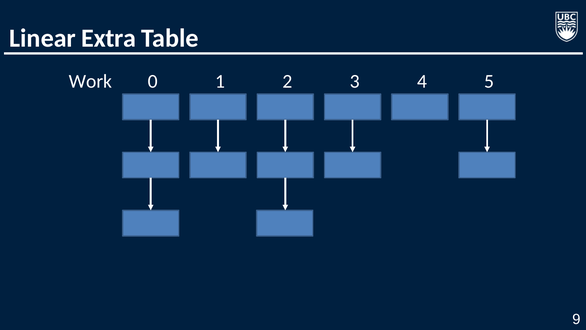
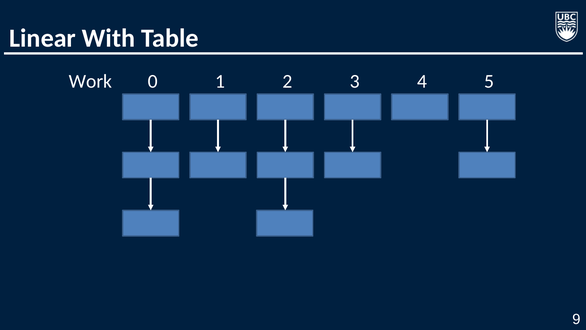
Extra: Extra -> With (108, 38)
